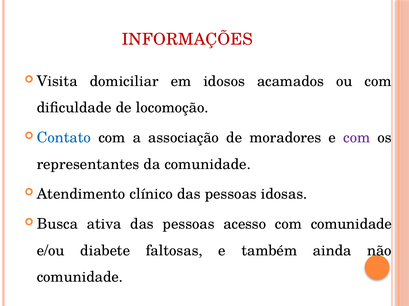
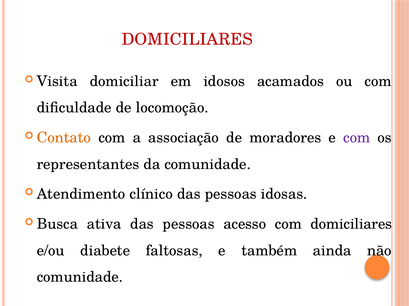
INFORMAÇÕES: INFORMAÇÕES -> DOMICILIARES (187, 40)
Contato colour: blue -> orange (64, 138)
com comunidade: comunidade -> domiciliares (351, 225)
